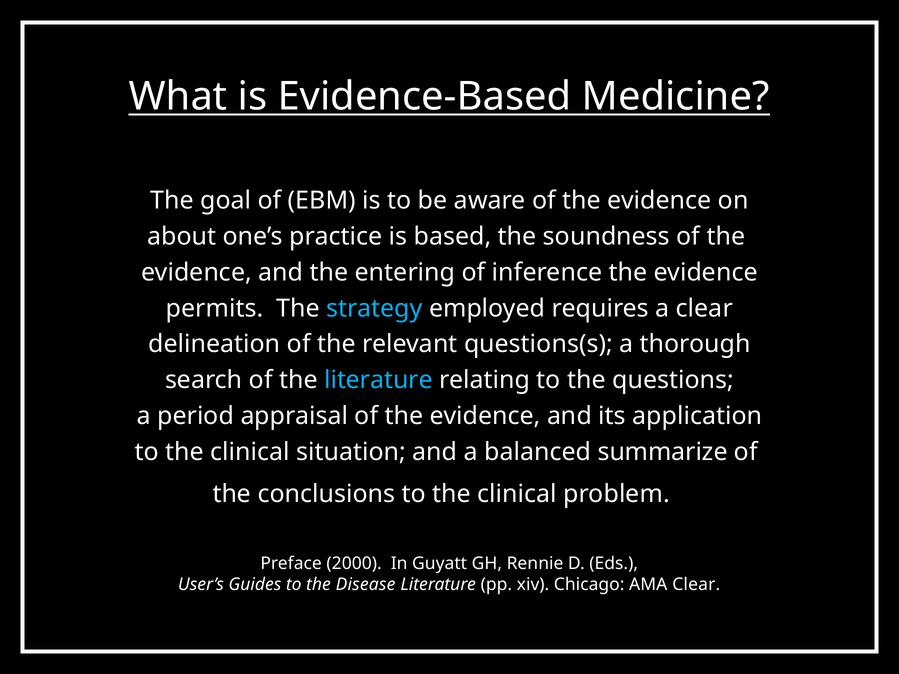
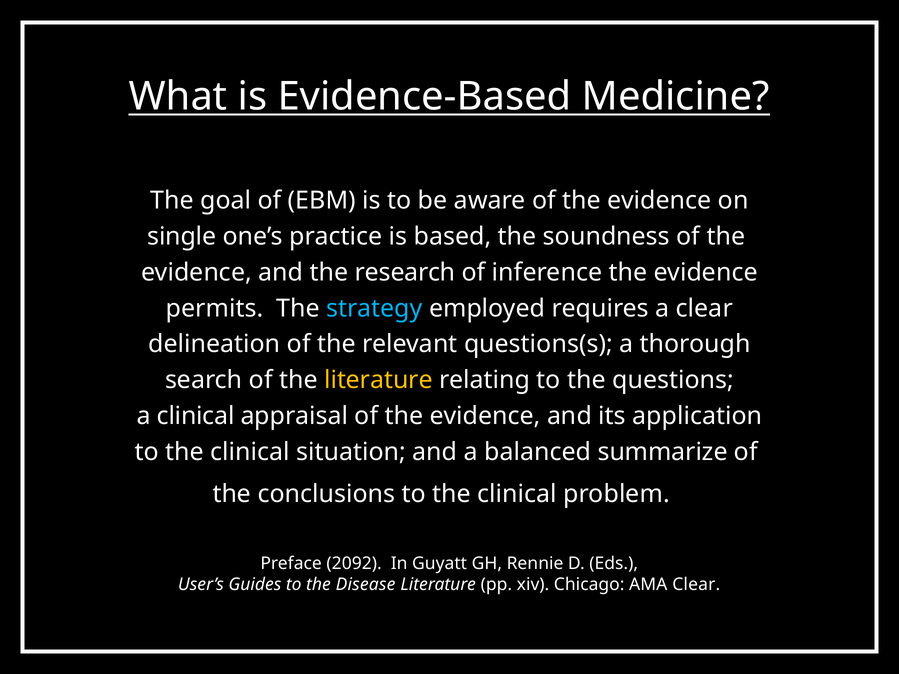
about: about -> single (182, 237)
entering: entering -> research (405, 272)
literature colour: light blue -> yellow (379, 380)
a period: period -> clinical (196, 416)
2000: 2000 -> 2092 (354, 564)
